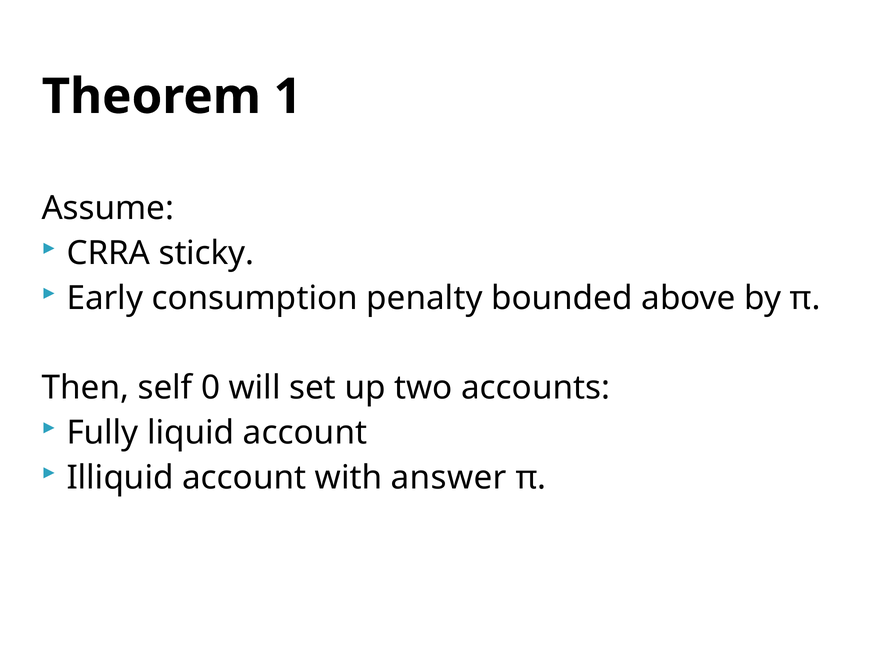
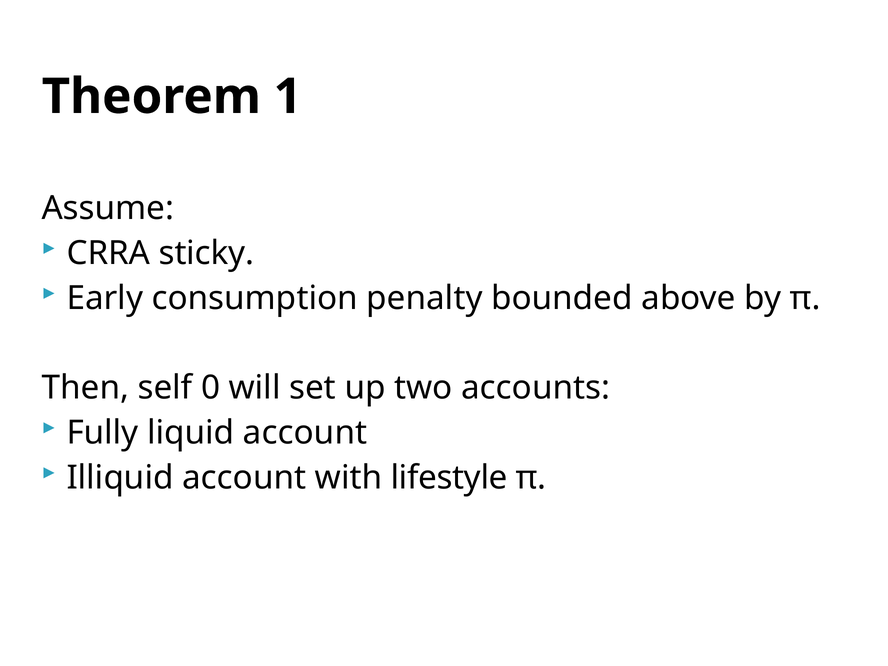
answer: answer -> lifestyle (449, 478)
